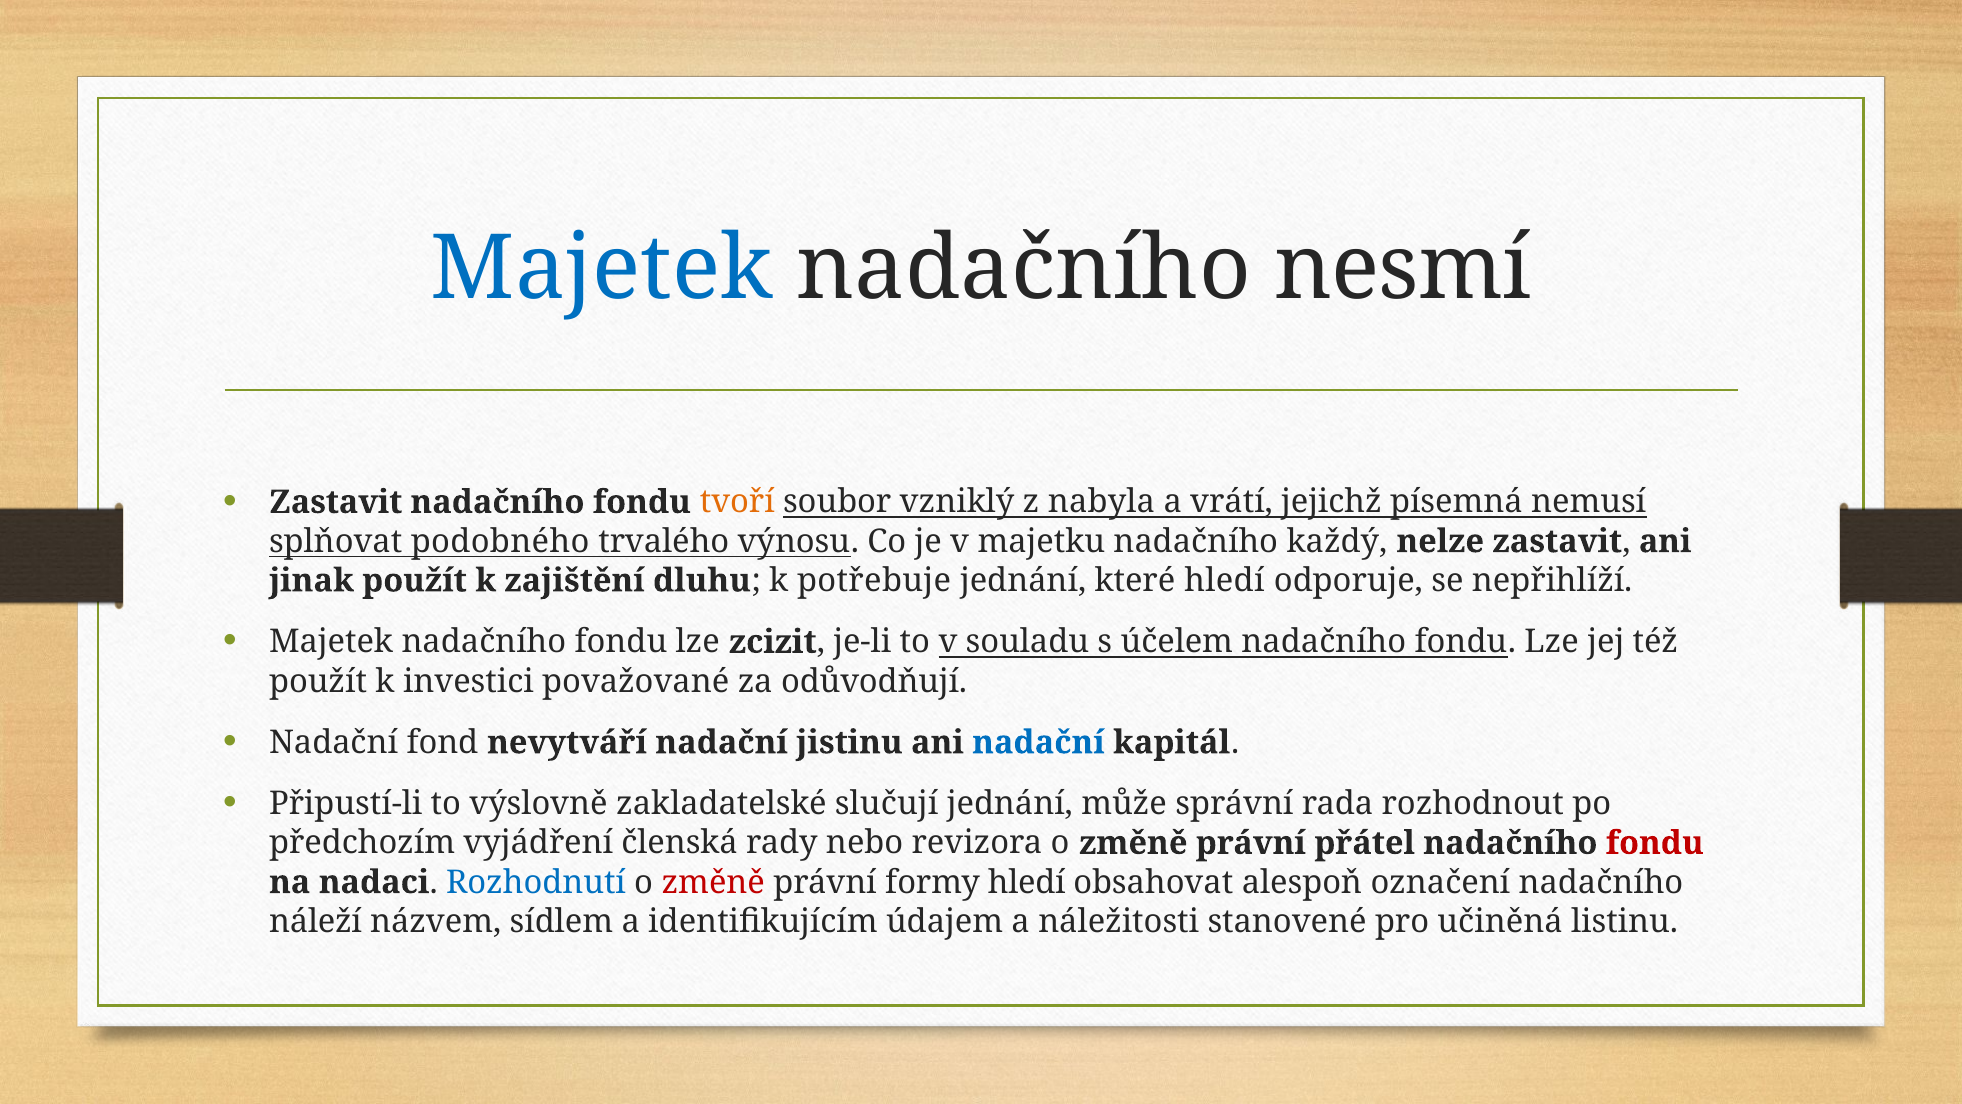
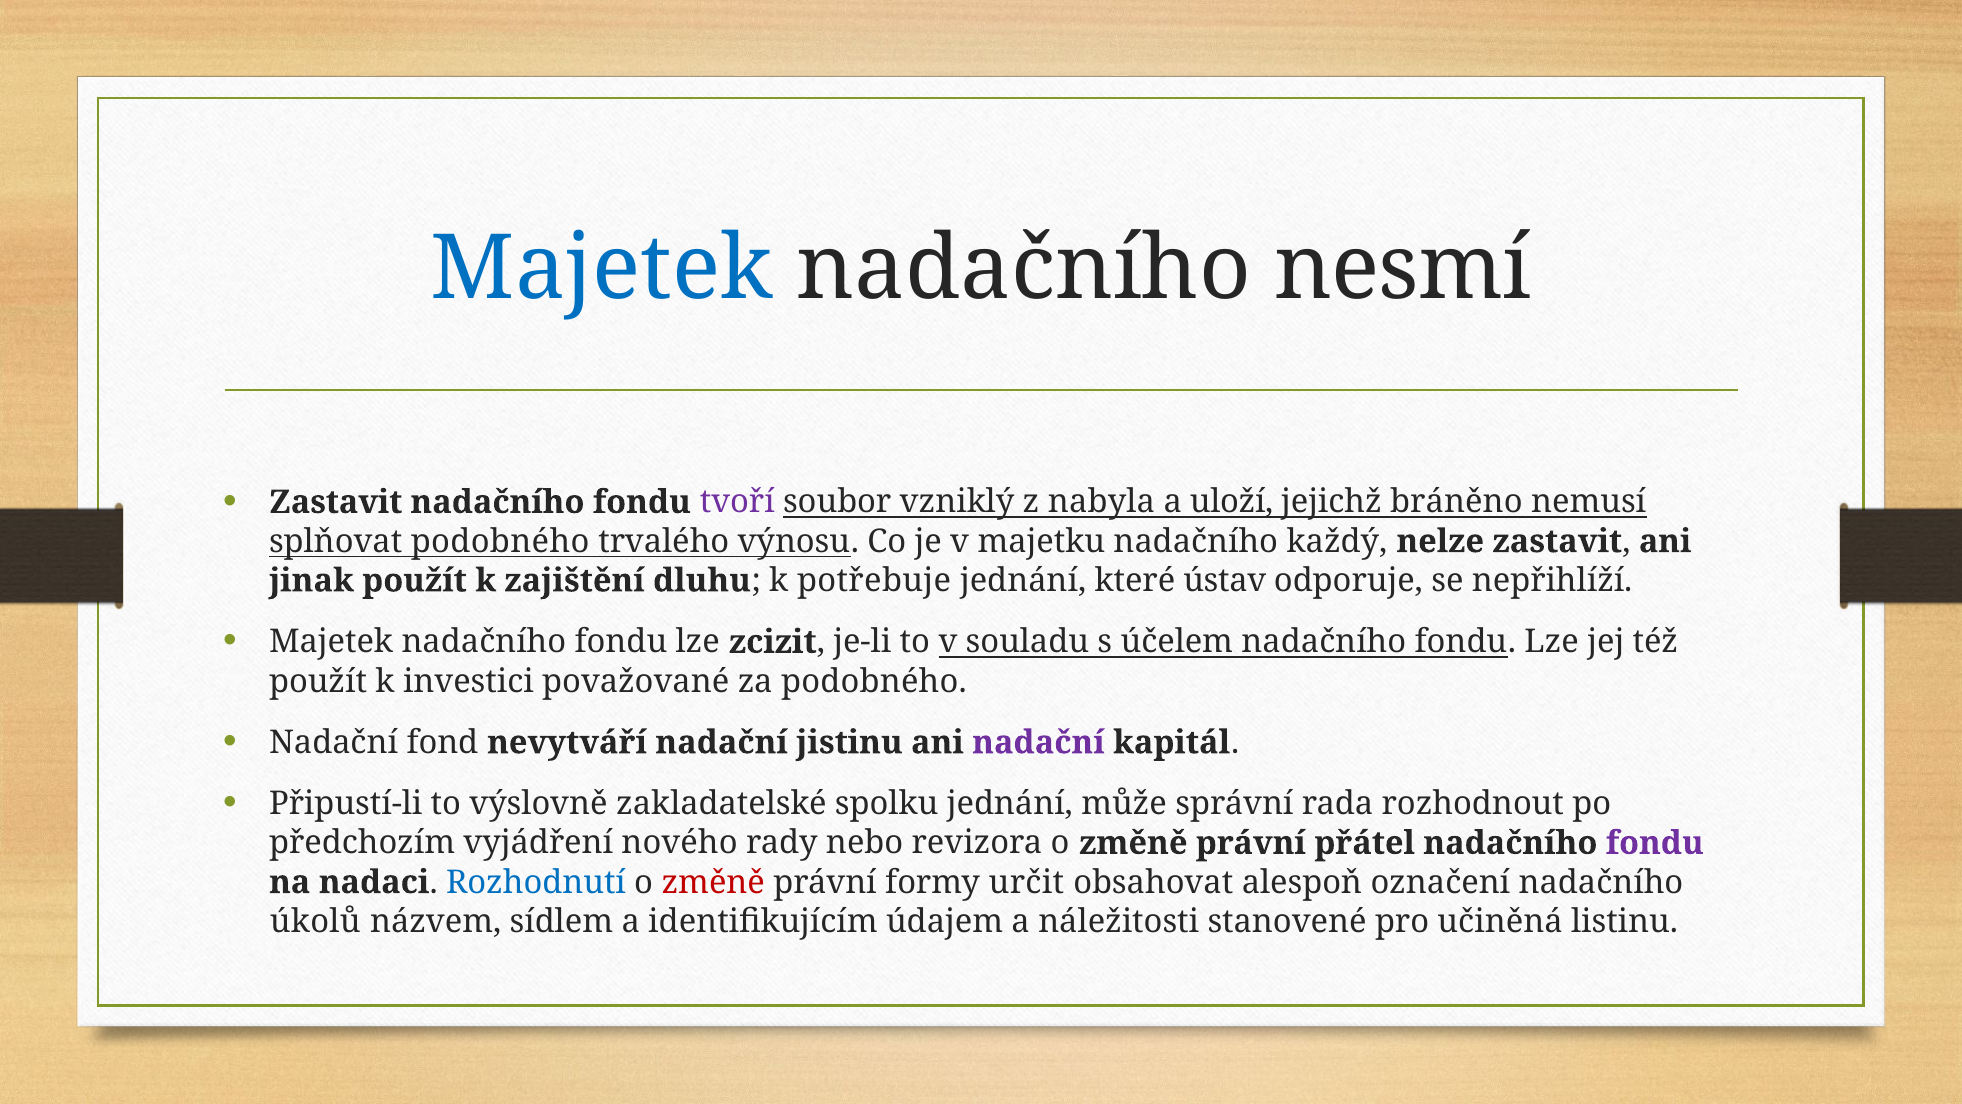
tvoří colour: orange -> purple (737, 502)
vrátí: vrátí -> uloží (1232, 502)
písemná: písemná -> bráněno (1456, 502)
které hledí: hledí -> ústav (1225, 580)
za odůvodňují: odůvodňují -> podobného (874, 681)
nadační colour: blue -> purple (1038, 742)
slučují: slučují -> spolku (887, 804)
členská: členská -> nového (680, 843)
fondu colour: red -> purple (1655, 843)
formy hledí: hledí -> určit (1026, 882)
náleží: náleží -> úkolů (315, 921)
